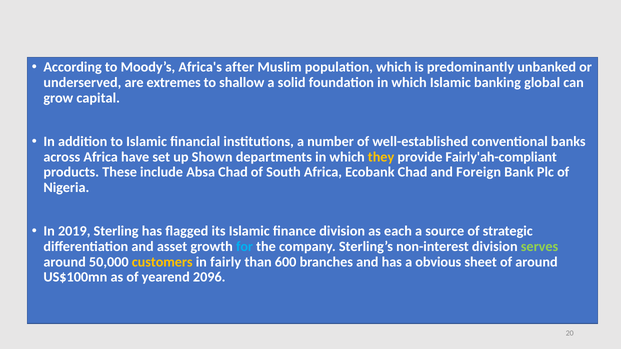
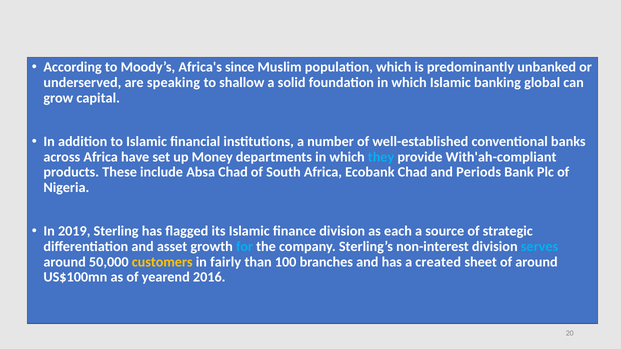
after: after -> since (240, 67)
extremes: extremes -> speaking (174, 83)
Shown: Shown -> Money (212, 157)
they colour: yellow -> light blue (381, 157)
Fairly'ah-compliant: Fairly'ah-compliant -> With'ah-compliant (501, 157)
Foreign: Foreign -> Periods (479, 172)
serves colour: light green -> light blue (540, 247)
600: 600 -> 100 (286, 262)
obvious: obvious -> created (438, 262)
2096: 2096 -> 2016 (209, 277)
